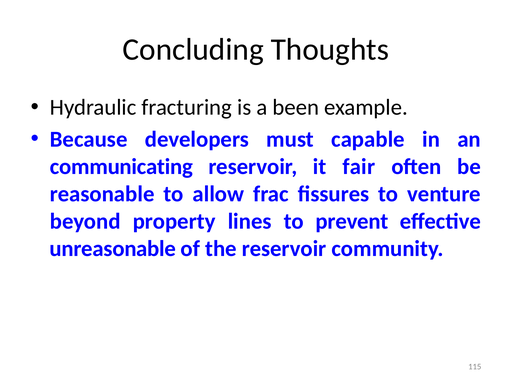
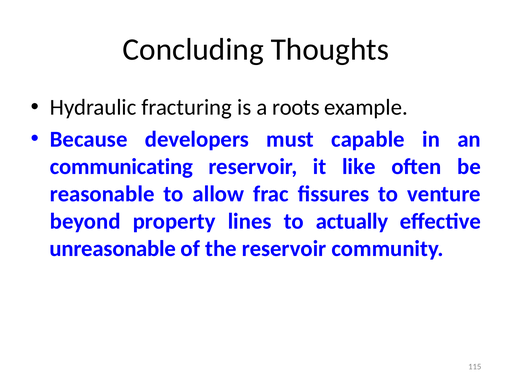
been: been -> roots (296, 107)
fair: fair -> like (359, 167)
prevent: prevent -> actually (352, 221)
